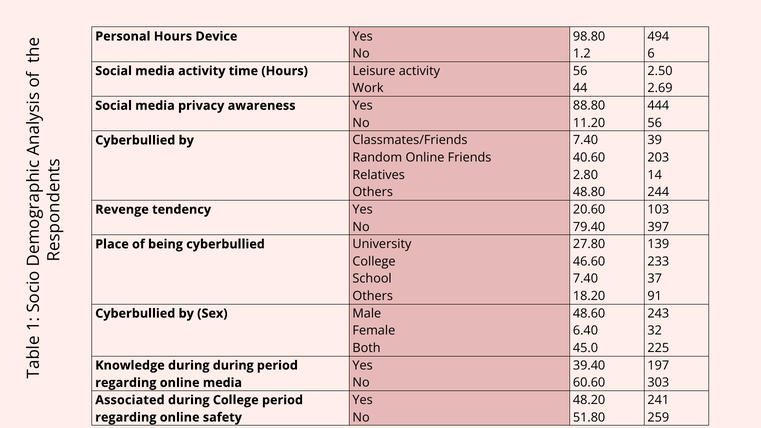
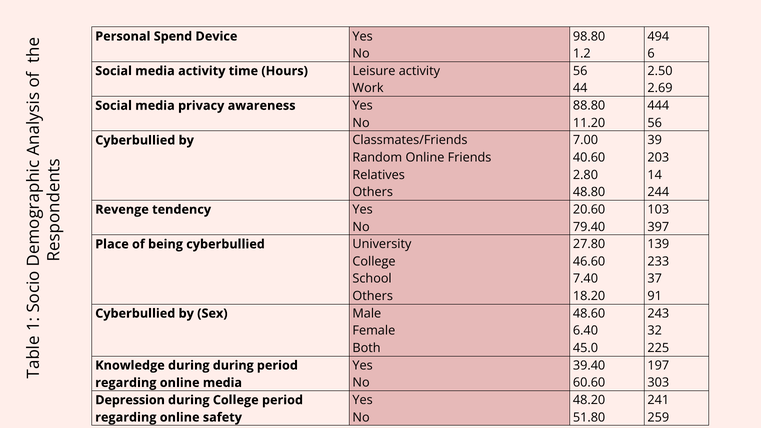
Personal Hours: Hours -> Spend (173, 36)
7.40: 7.40 -> 7.00 (585, 140)
Associated: Associated -> Depression (130, 400)
